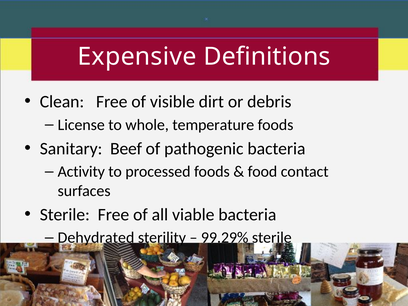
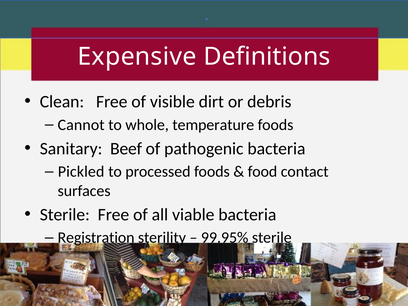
License: License -> Cannot (81, 125)
Activity: Activity -> Pickled (81, 172)
Dehydrated: Dehydrated -> Registration (96, 238)
99.29%: 99.29% -> 99.95% (225, 238)
